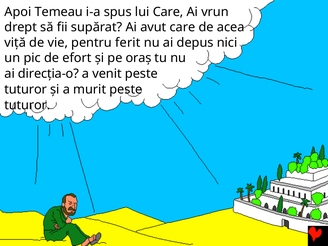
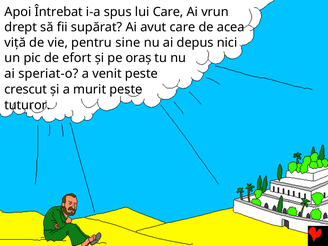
Temeau: Temeau -> Întrebat (59, 12)
ferit: ferit -> sine (128, 43)
direcția-o: direcția-o -> speriat-o (48, 74)
tuturor: tuturor -> crescut (26, 89)
